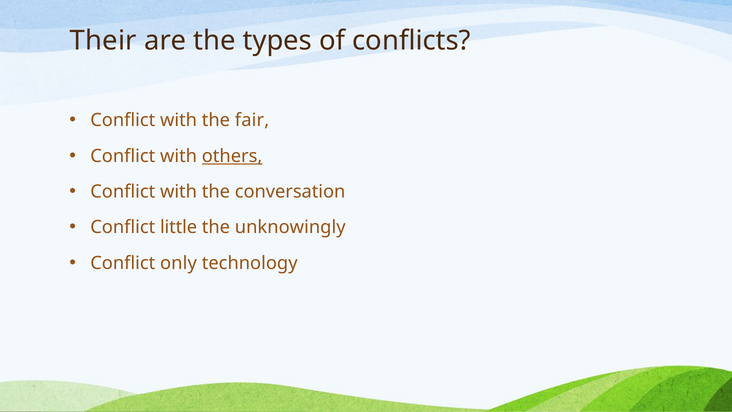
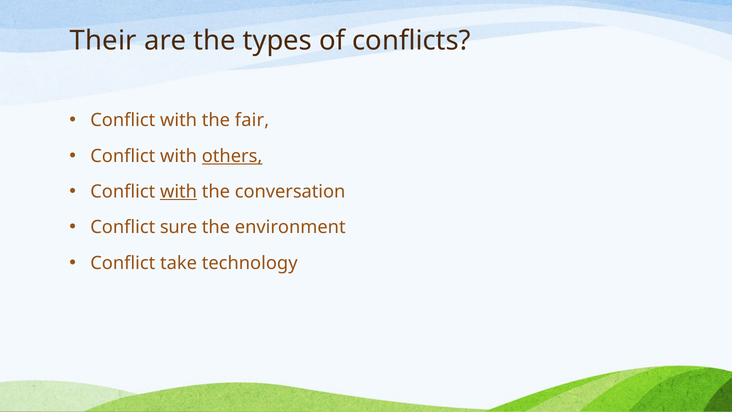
with underline: none -> present (179, 192)
little: little -> sure (179, 227)
unknowingly: unknowingly -> environment (290, 227)
only: only -> take (179, 263)
